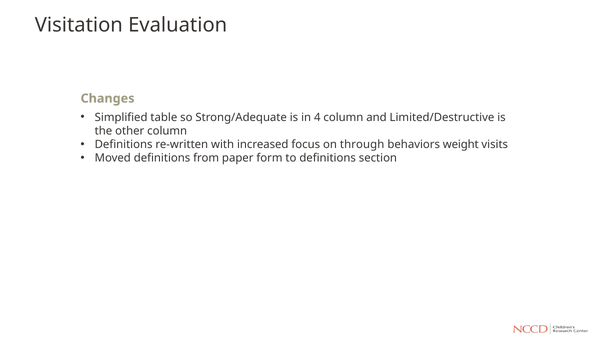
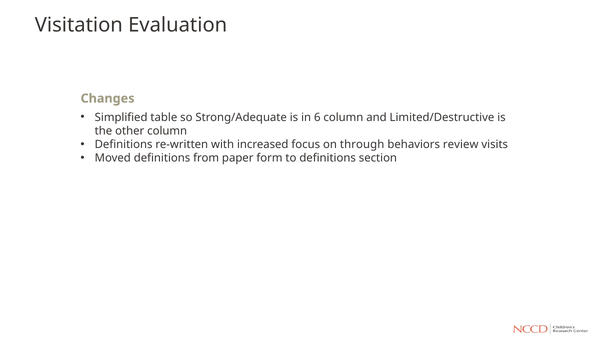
4: 4 -> 6 (317, 117)
weight: weight -> review (461, 145)
